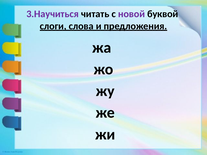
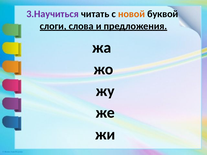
новой colour: purple -> orange (131, 14)
